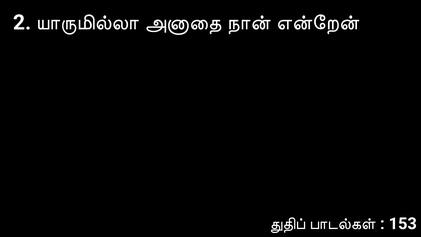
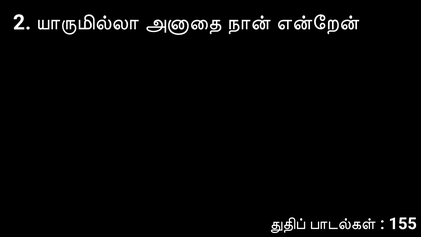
153: 153 -> 155 (403, 224)
